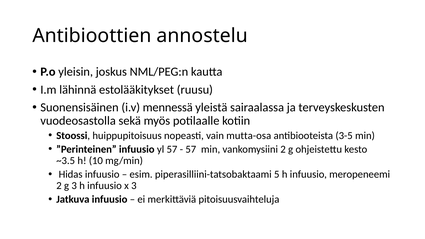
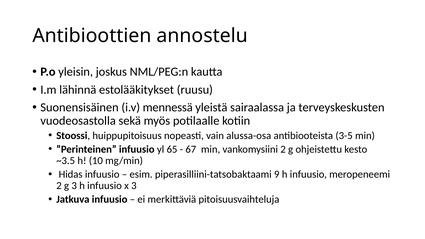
mutta-osa: mutta-osa -> alussa-osa (249, 136)
yl 57: 57 -> 65 (172, 149)
57: 57 -> 67 (191, 149)
5: 5 -> 9 (277, 174)
